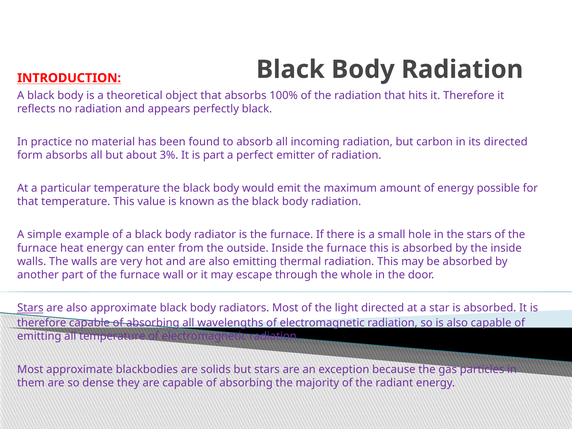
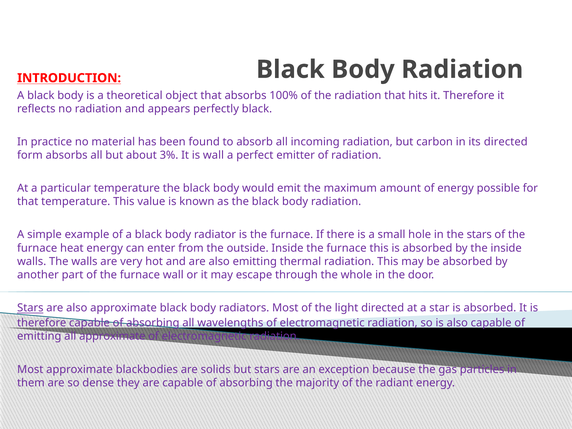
is part: part -> wall (214, 155)
all temperature: temperature -> approximate (112, 336)
